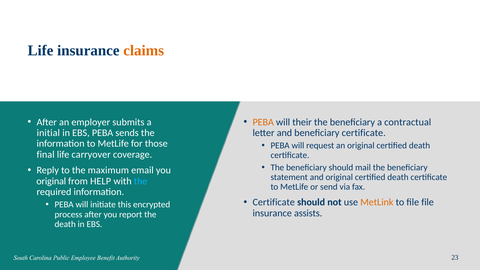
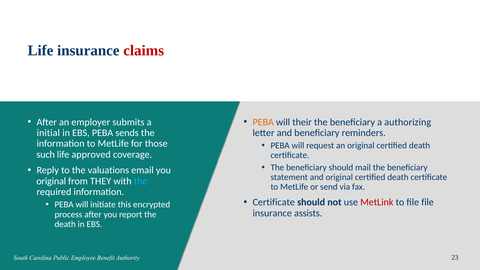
claims colour: orange -> red (144, 51)
contractual: contractual -> authorizing (408, 122)
beneficiary certificate: certificate -> reminders (364, 133)
final: final -> such (46, 154)
carryover: carryover -> approved (91, 154)
maximum: maximum -> valuations (108, 170)
HELP: HELP -> THEY (101, 181)
MetLink colour: orange -> red (377, 202)
